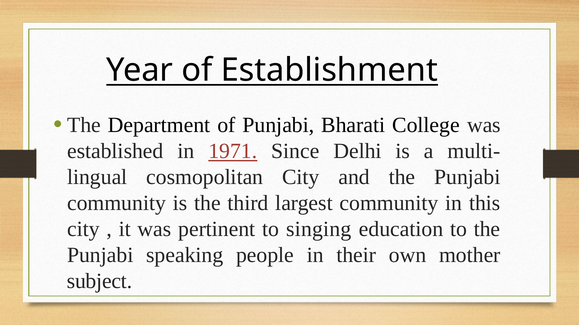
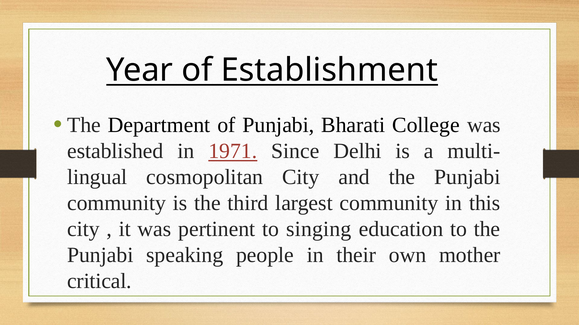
subject: subject -> critical (99, 282)
